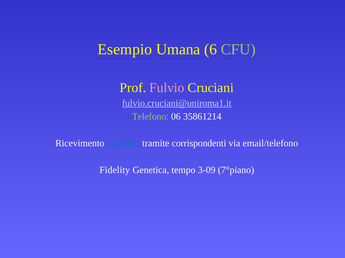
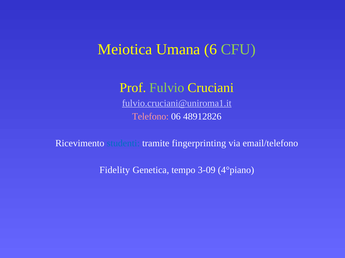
Esempio: Esempio -> Meiotica (125, 49)
Fulvio colour: pink -> light green (167, 88)
Telefono colour: light green -> pink (150, 117)
35861214: 35861214 -> 48912826 (202, 117)
corrispondenti: corrispondenti -> fingerprinting (199, 144)
7°piano: 7°piano -> 4°piano (236, 171)
